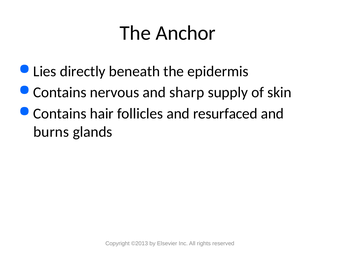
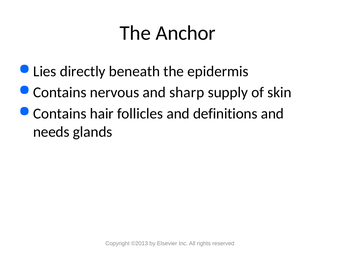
resurfaced: resurfaced -> definitions (225, 114)
burns: burns -> needs (51, 132)
